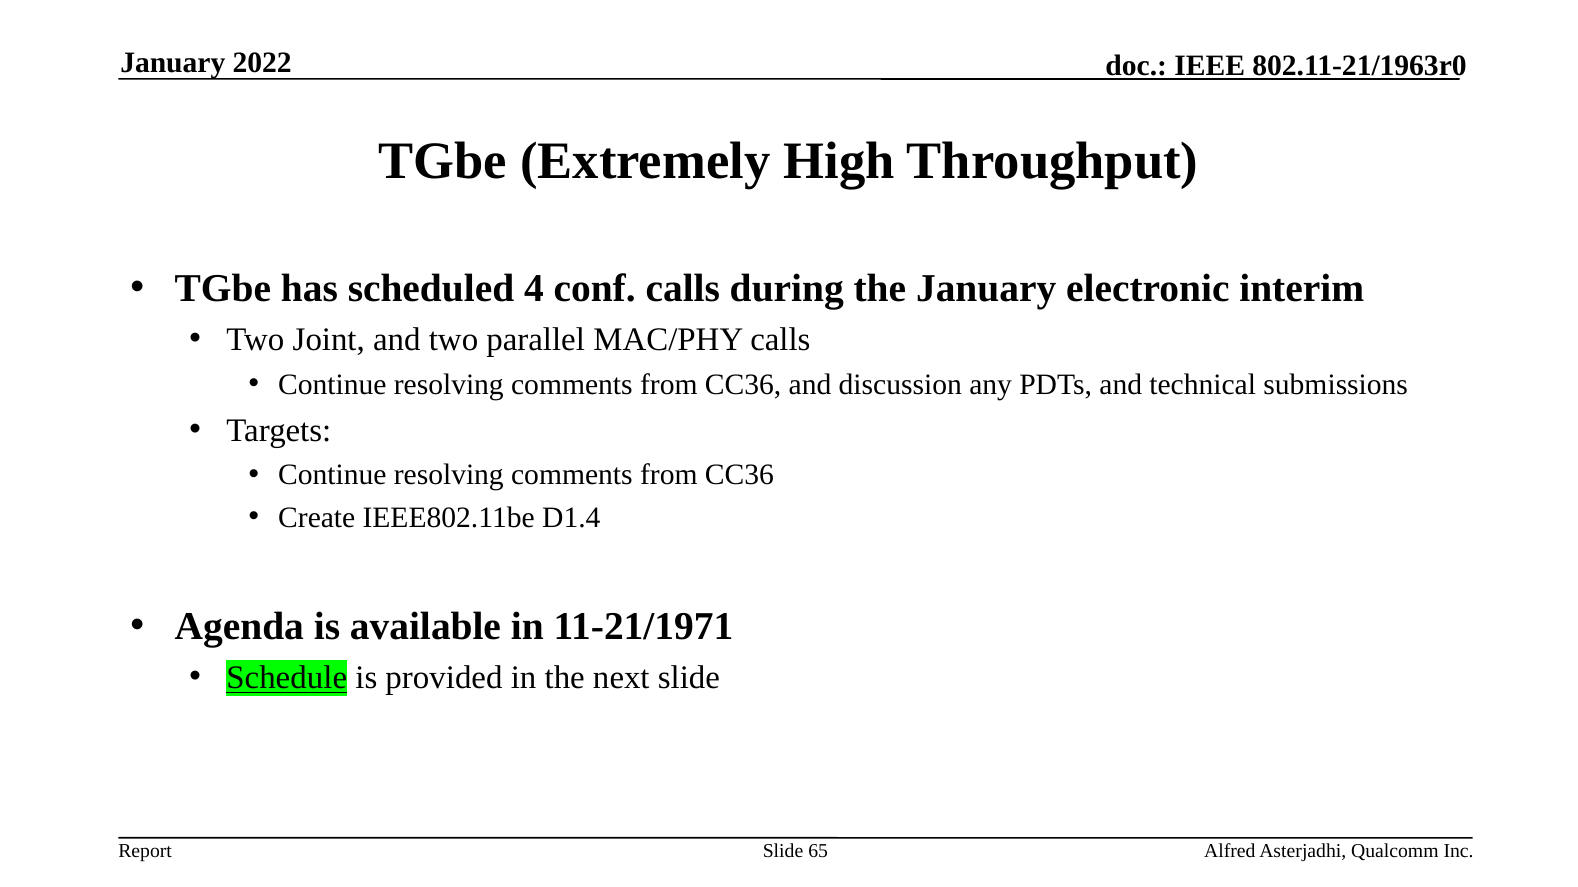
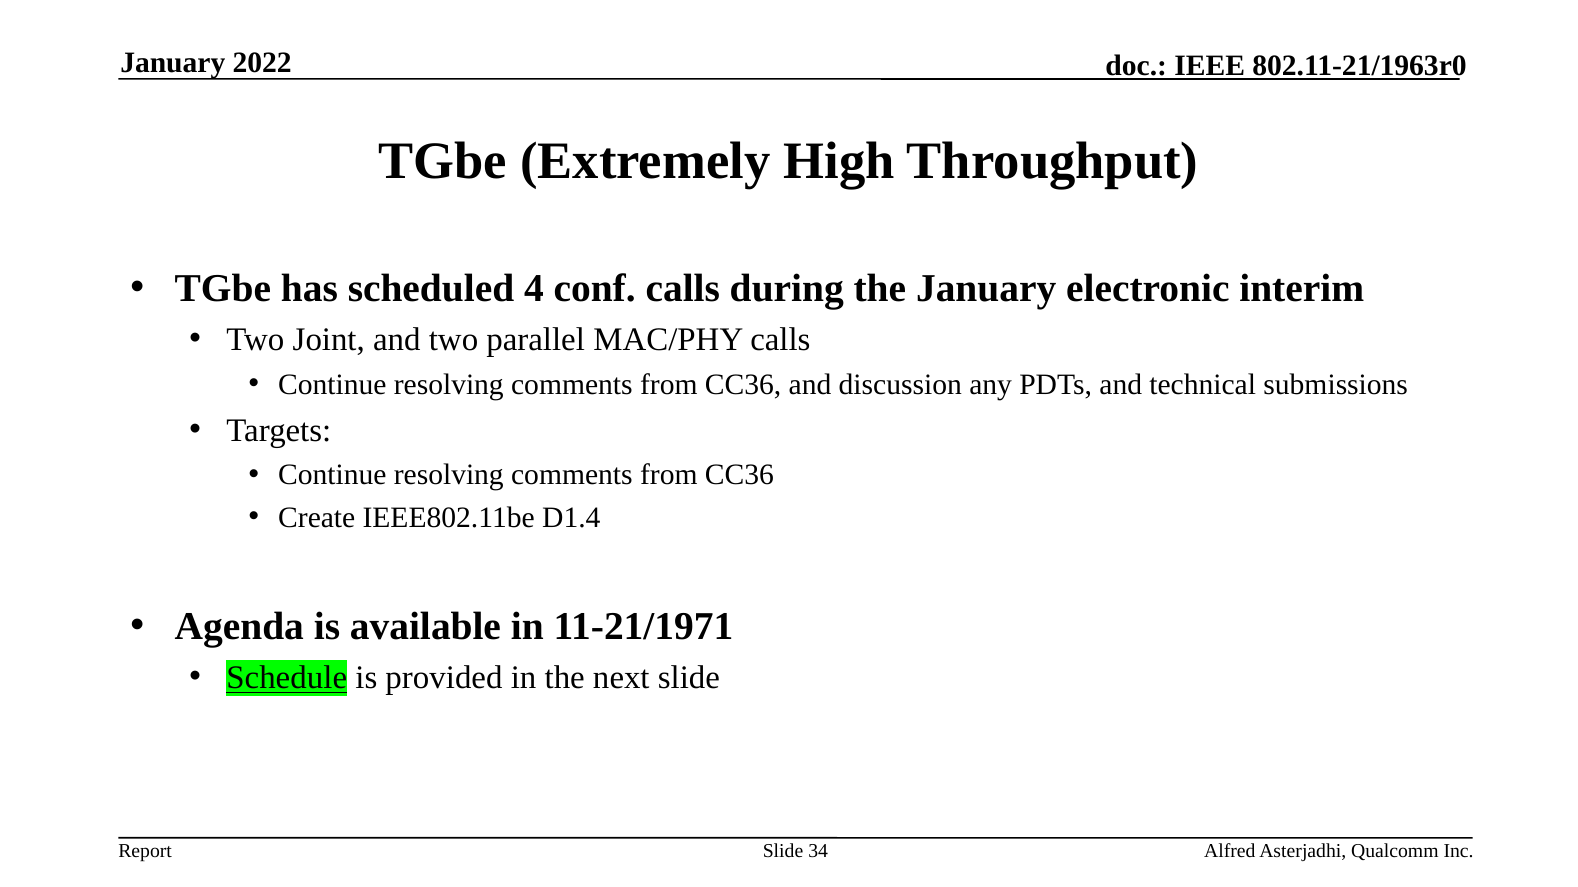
65: 65 -> 34 (818, 851)
